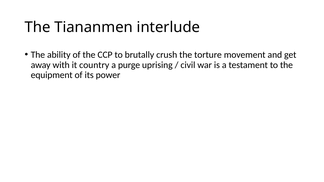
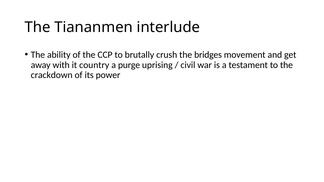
torture: torture -> bridges (208, 55)
equipment: equipment -> crackdown (52, 75)
